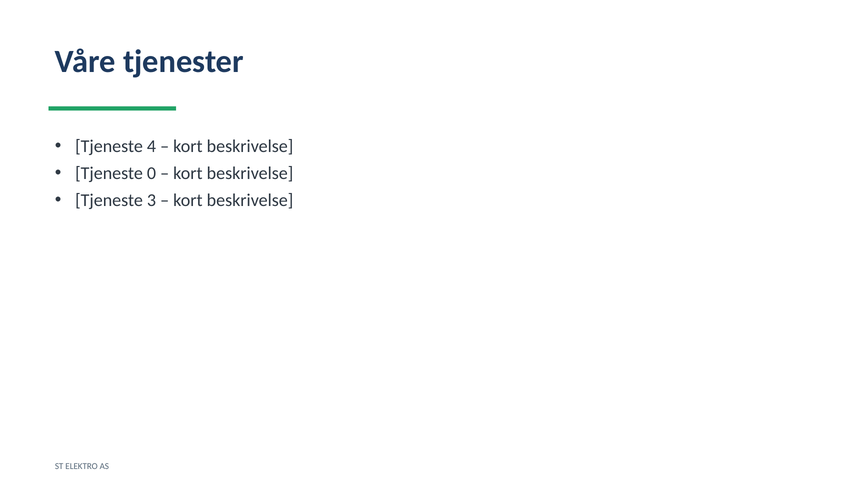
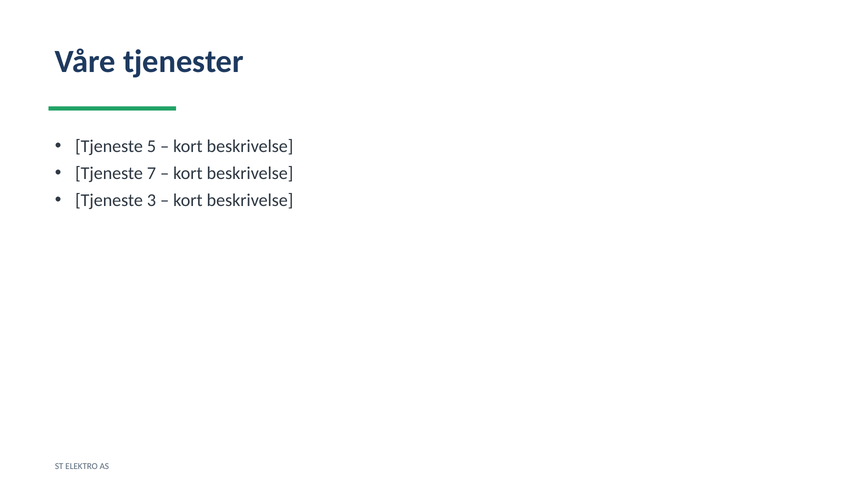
4: 4 -> 5 (151, 146)
0: 0 -> 7 (151, 173)
